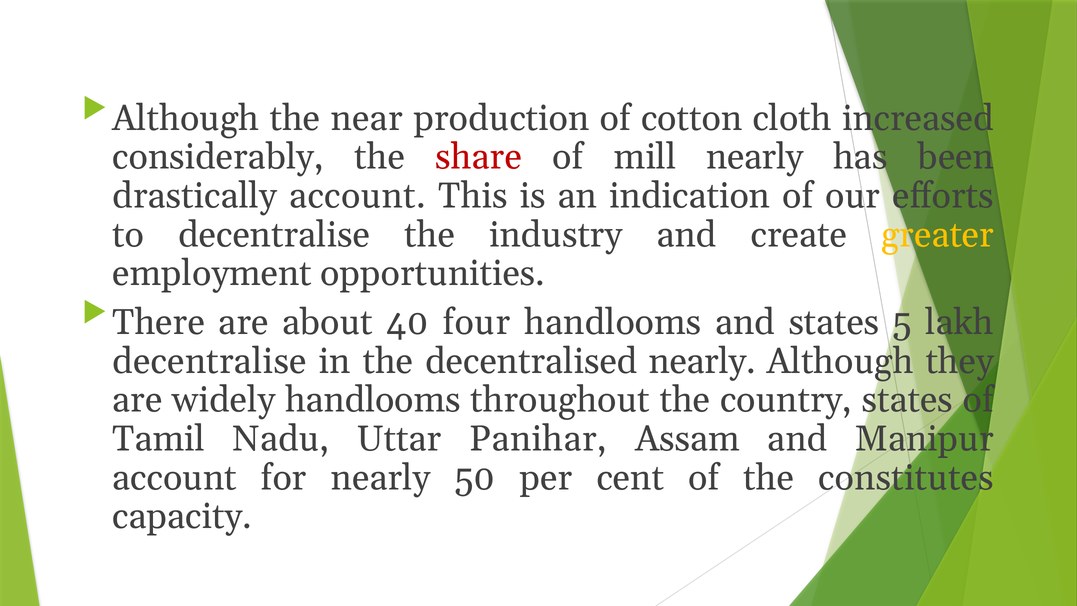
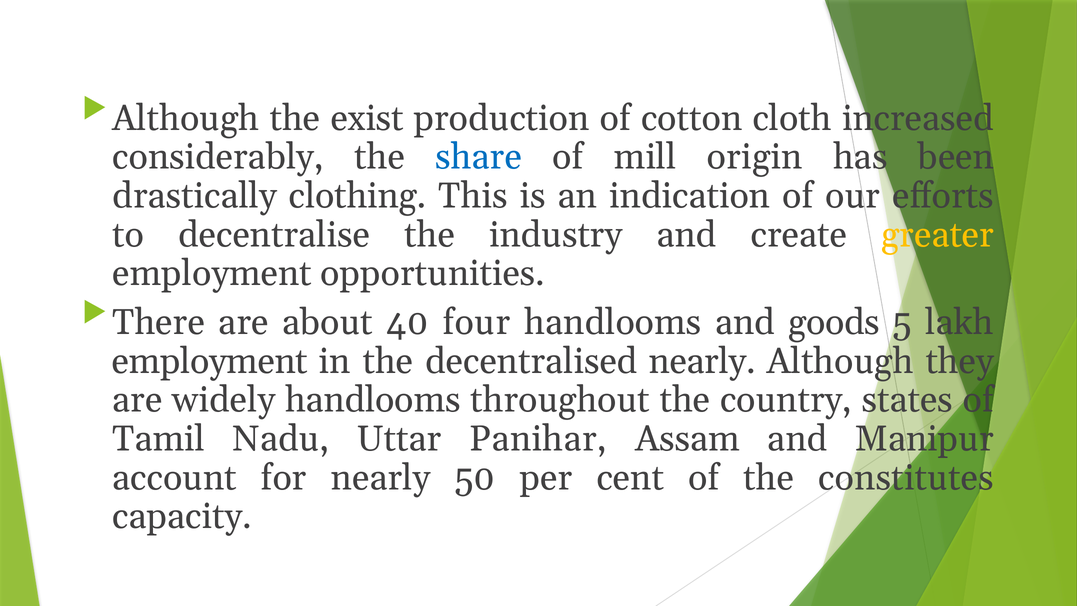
near: near -> exist (367, 118)
share colour: red -> blue (479, 157)
mill nearly: nearly -> origin (755, 157)
drastically account: account -> clothing (358, 196)
and states: states -> goods (834, 322)
decentralise: decentralise -> employment (210, 361)
